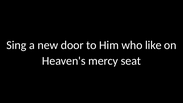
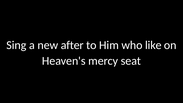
door: door -> after (72, 45)
